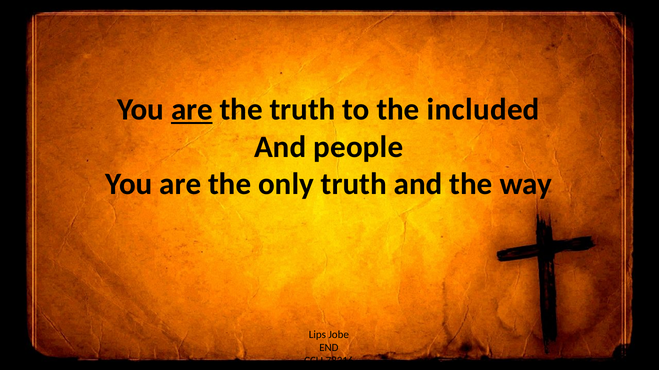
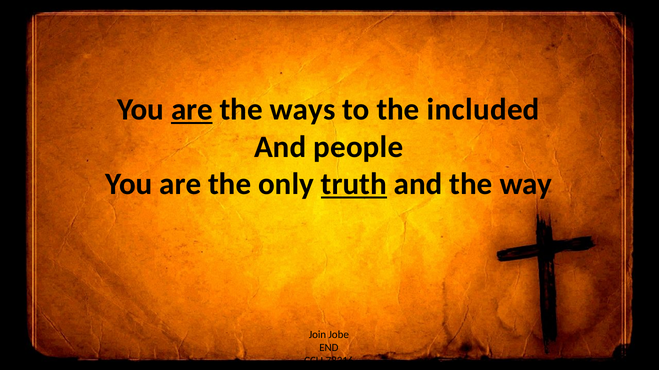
the truth: truth -> ways (303, 110)
truth underline: none -> present (354, 185)
Lips: Lips -> Join (317, 335)
